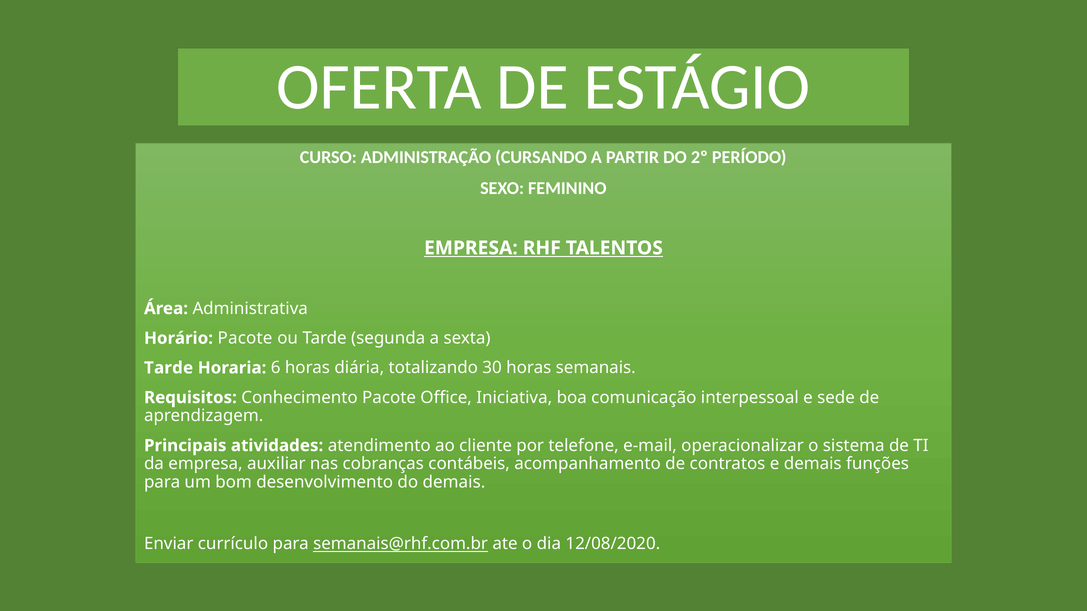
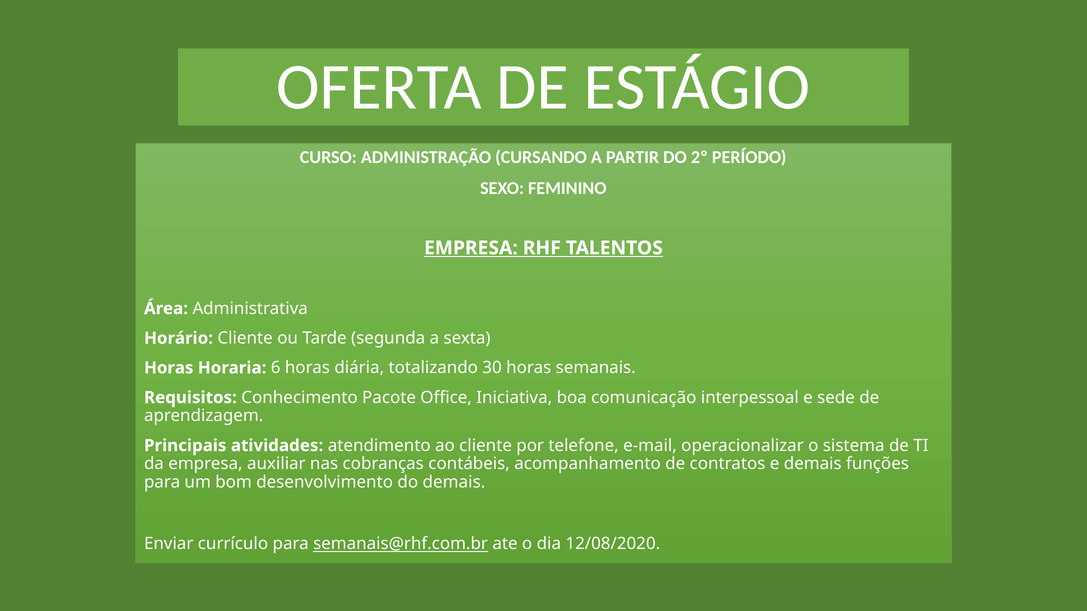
Horário Pacote: Pacote -> Cliente (245, 338)
Tarde: Tarde -> Horas (169, 368)
